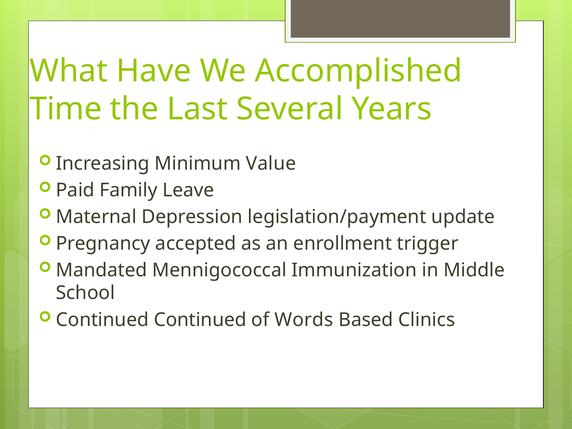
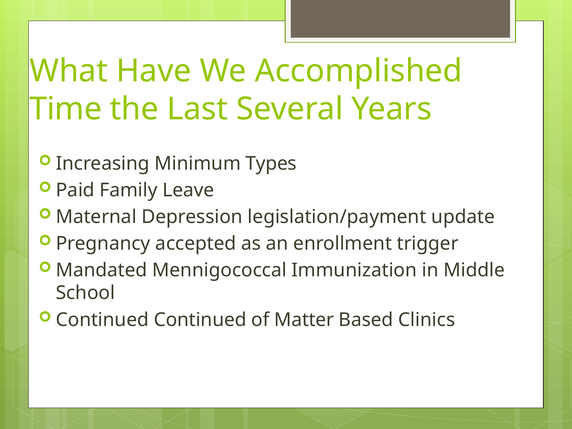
Value: Value -> Types (271, 163)
Words: Words -> Matter (304, 320)
